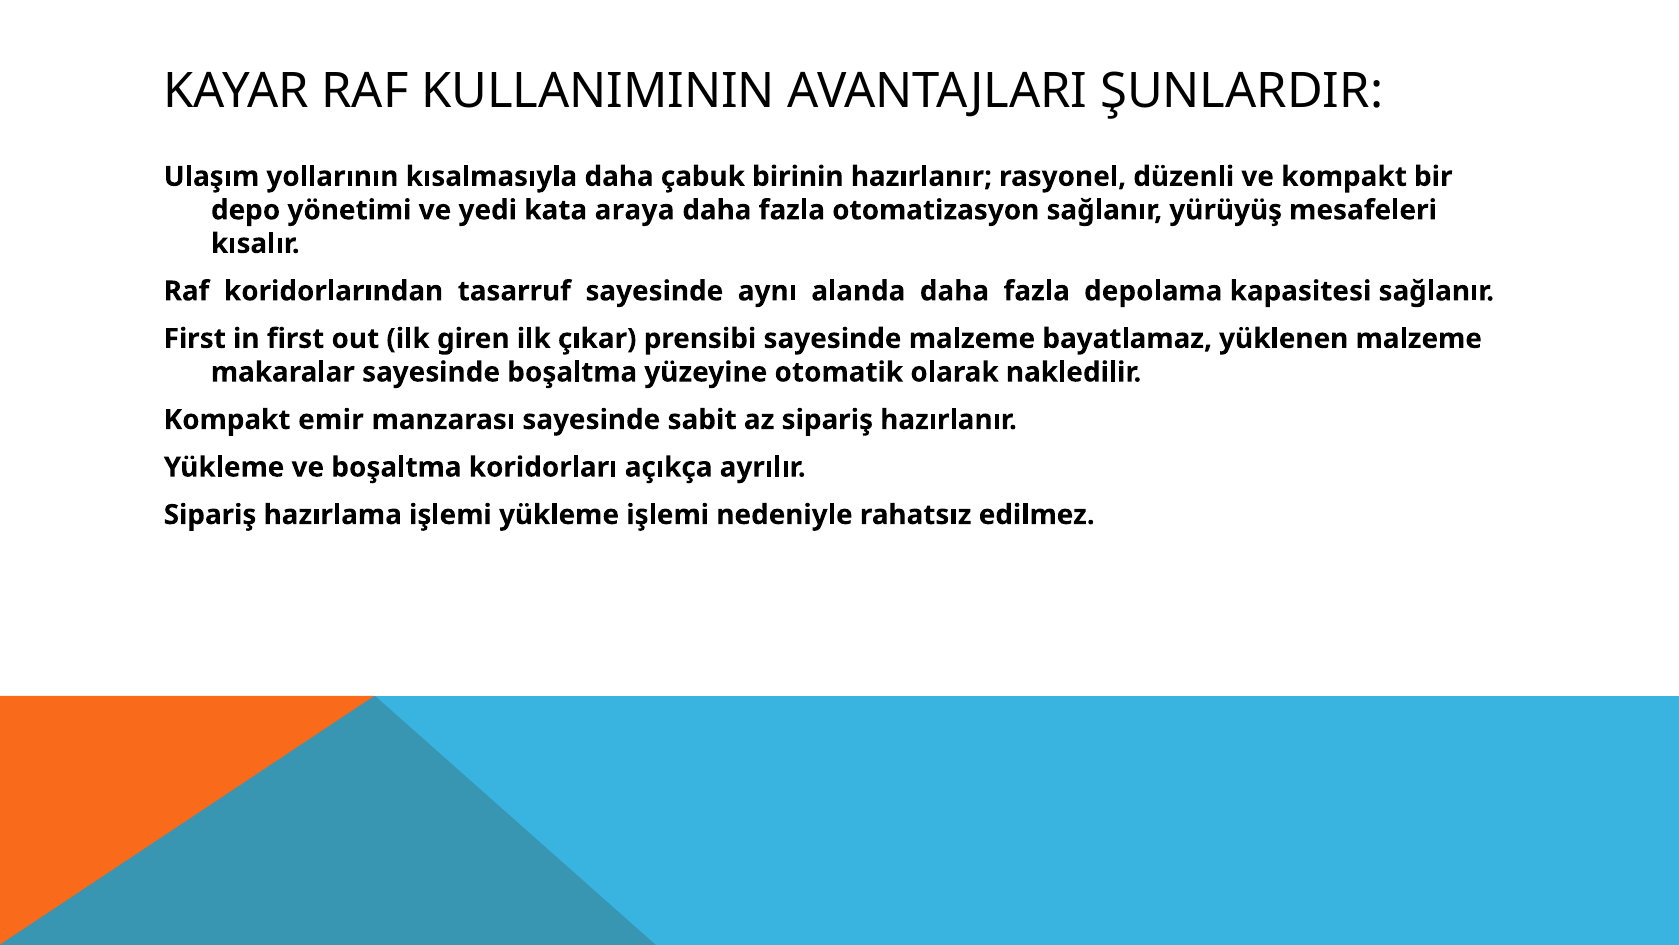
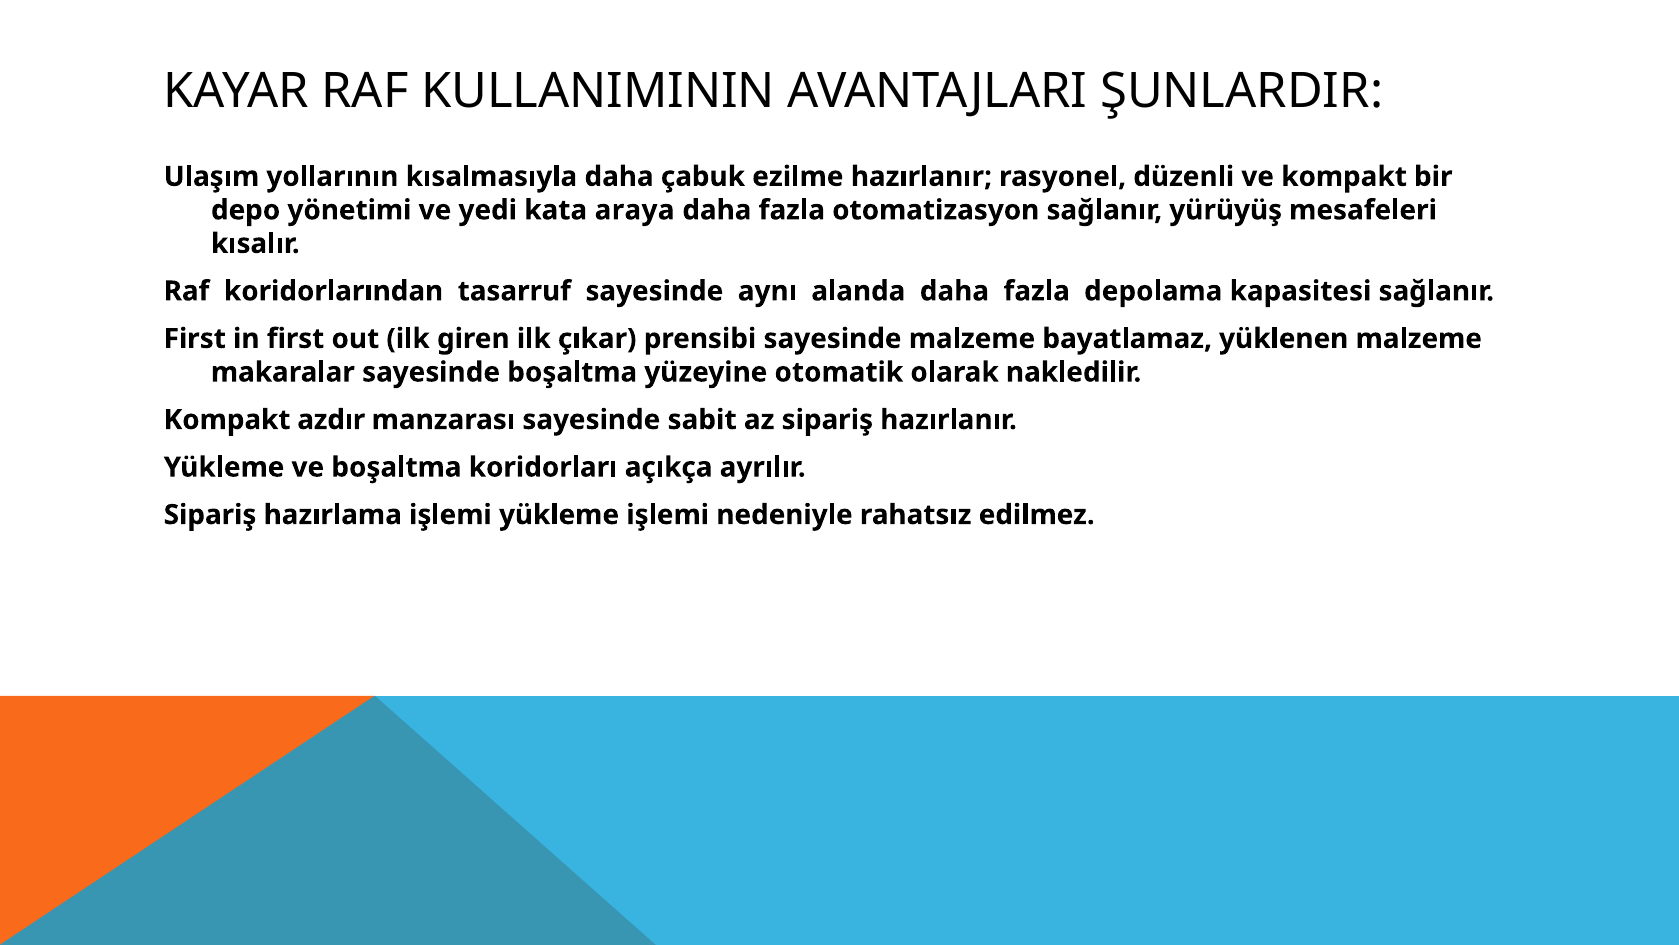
birinin: birinin -> ezilme (798, 177)
emir: emir -> azdır (331, 420)
